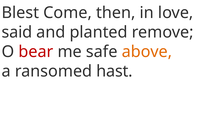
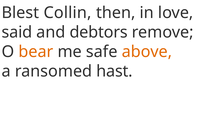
Come: Come -> Collin (67, 13)
planted: planted -> debtors (99, 32)
bear colour: red -> orange (36, 52)
